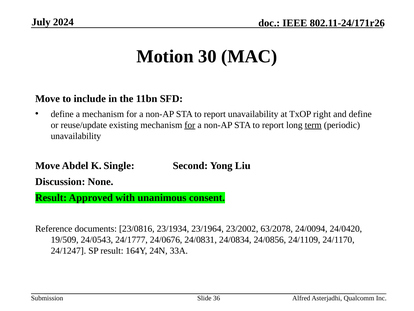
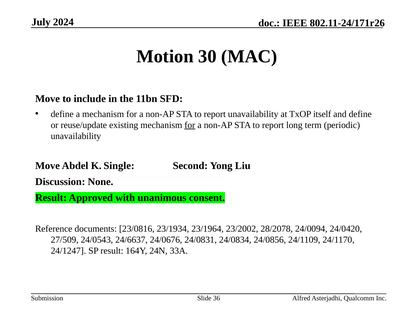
right: right -> itself (322, 114)
term underline: present -> none (313, 125)
63/2078: 63/2078 -> 28/2078 (277, 228)
19/509: 19/509 -> 27/509 (65, 239)
24/1777: 24/1777 -> 24/6637 (131, 239)
